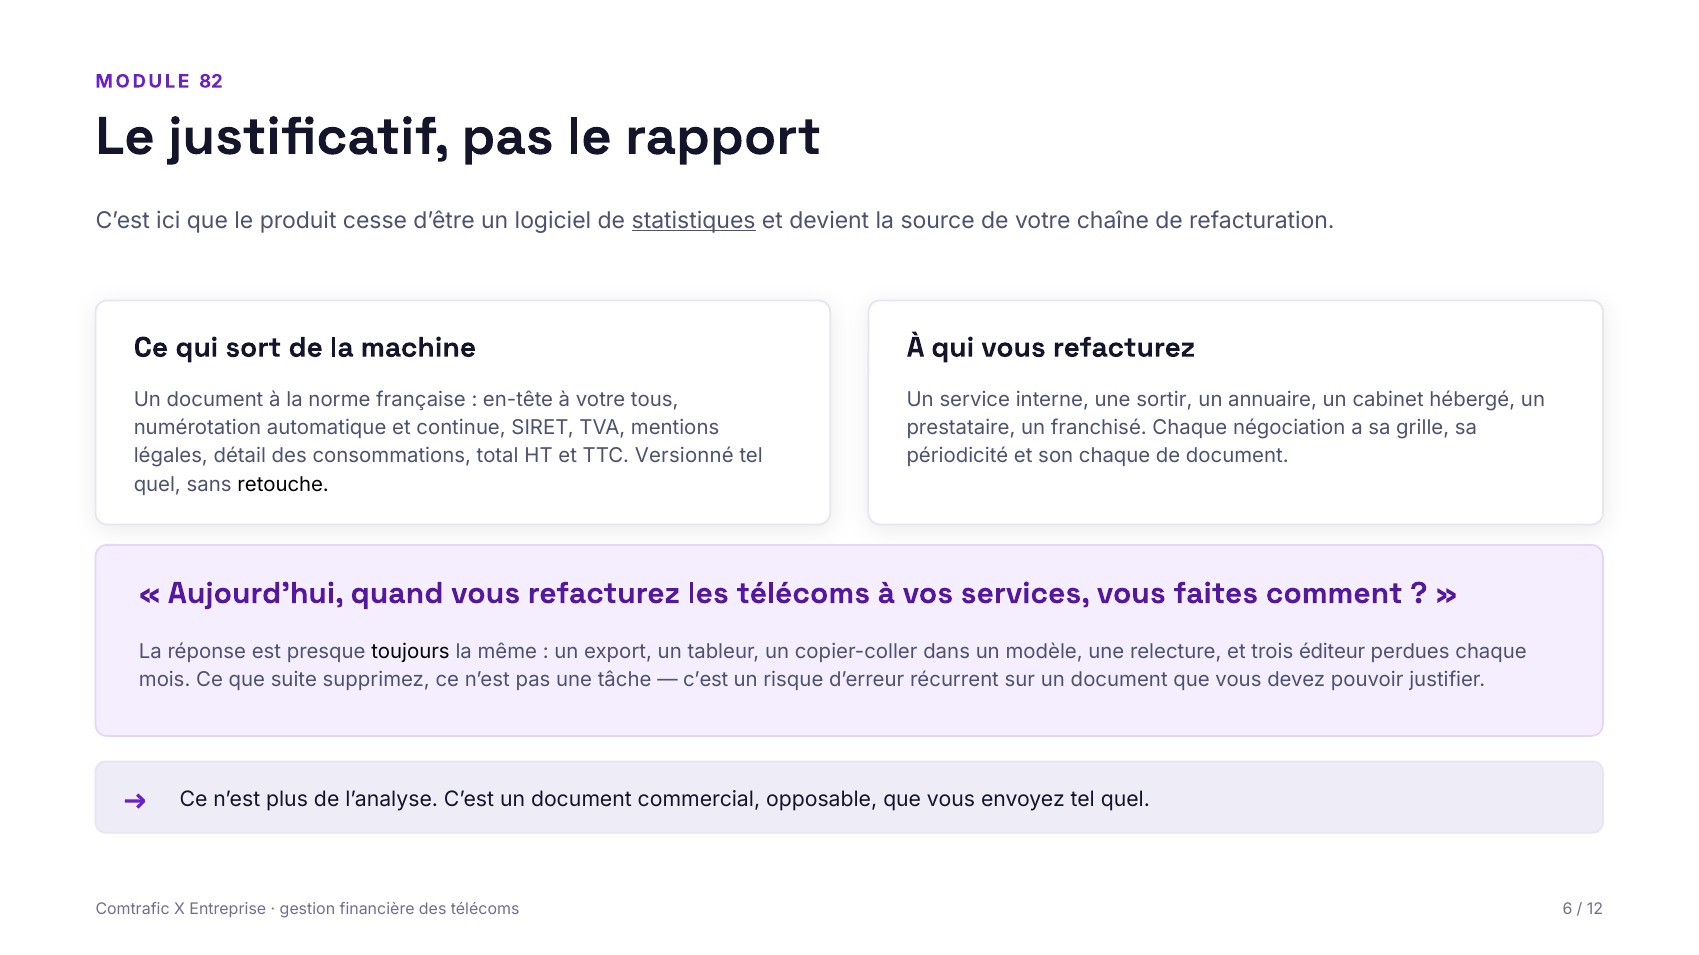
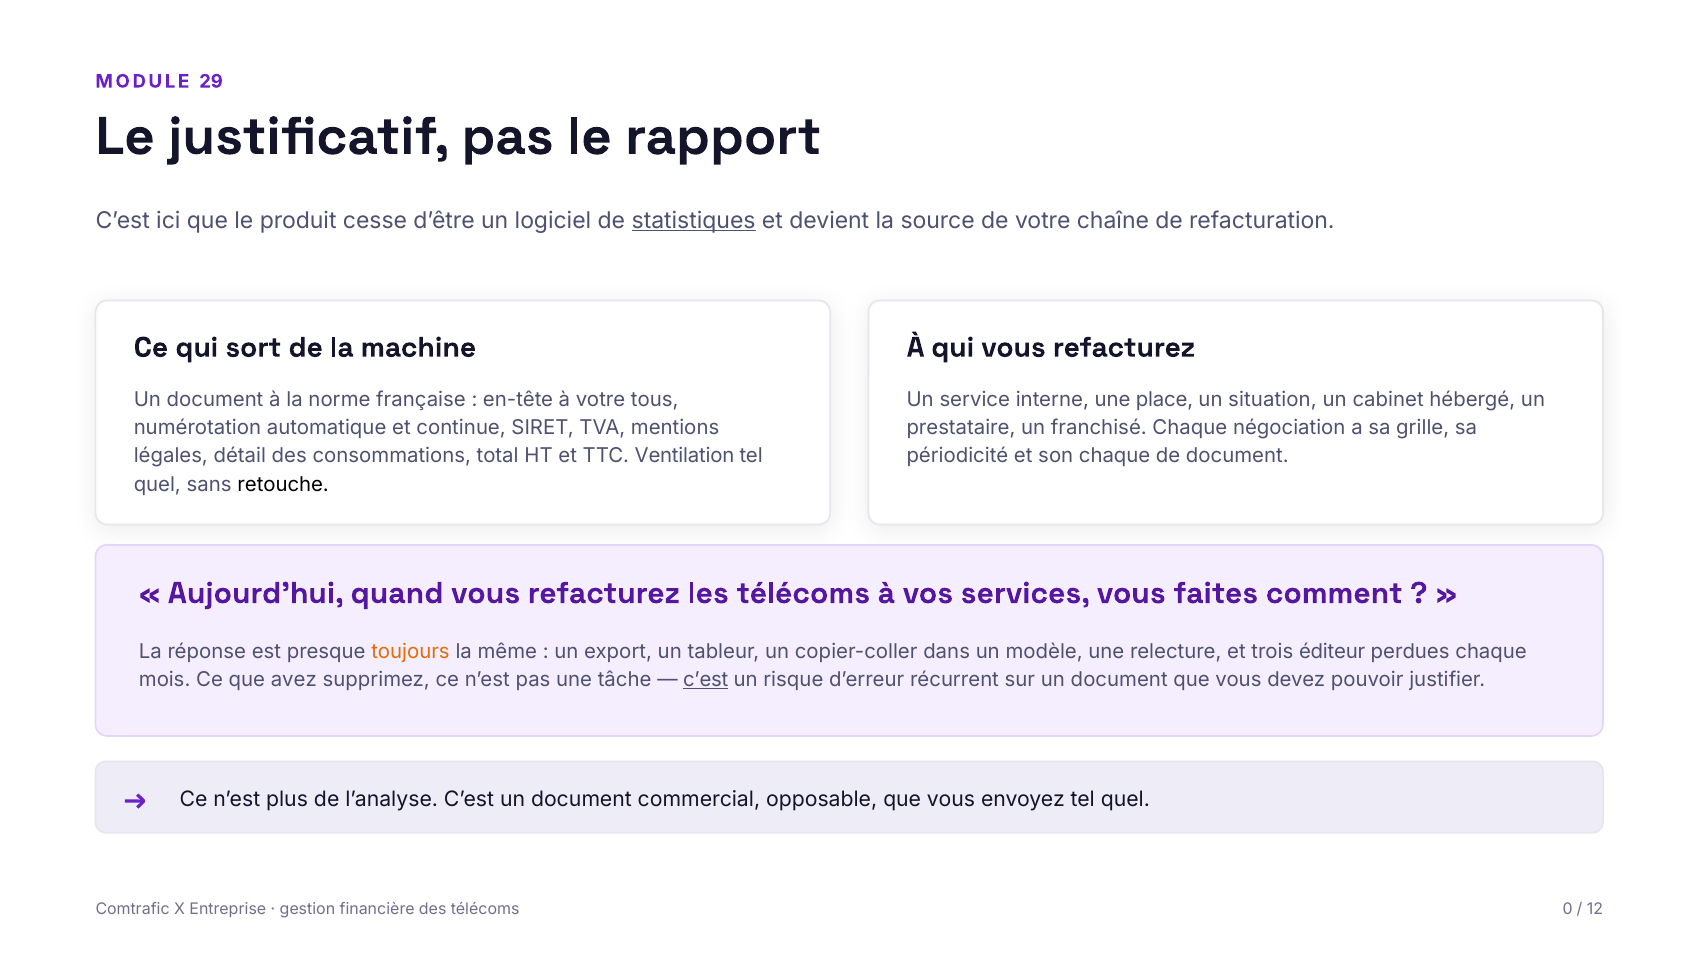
82: 82 -> 29 (211, 82)
sortir: sortir -> place (1165, 400)
annuaire: annuaire -> situation (1272, 400)
Versionné: Versionné -> Ventilation (685, 456)
toujours colour: black -> orange (410, 652)
suite: suite -> avez (294, 680)
c’est underline: none -> present (706, 680)
6: 6 -> 0 (1568, 910)
